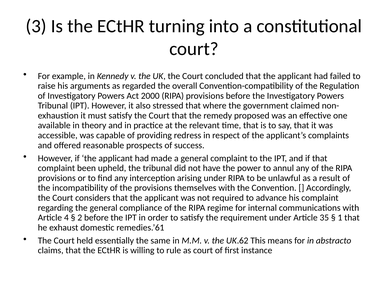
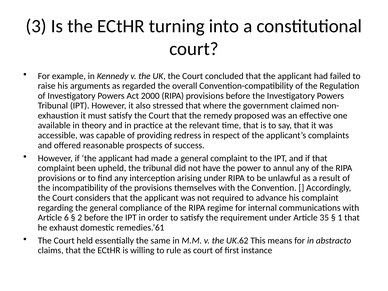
4: 4 -> 6 (66, 218)
